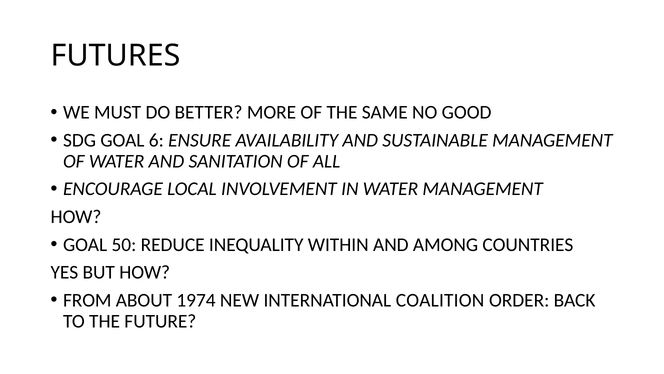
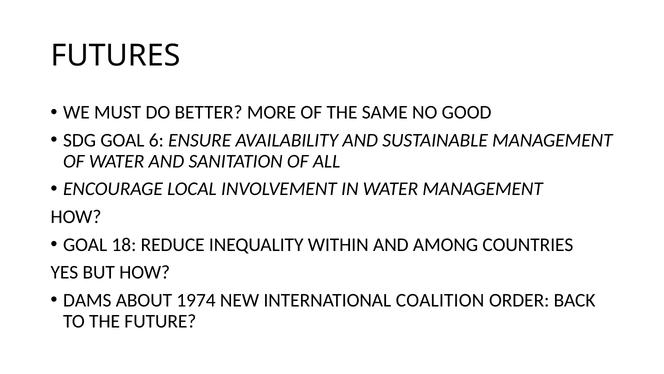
50: 50 -> 18 (124, 244)
FROM: FROM -> DAMS (87, 300)
